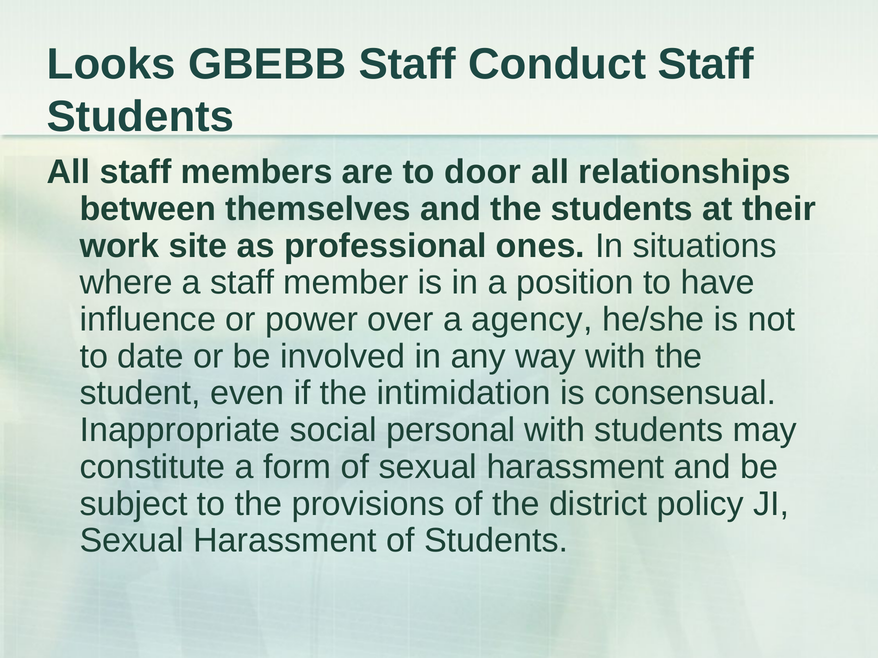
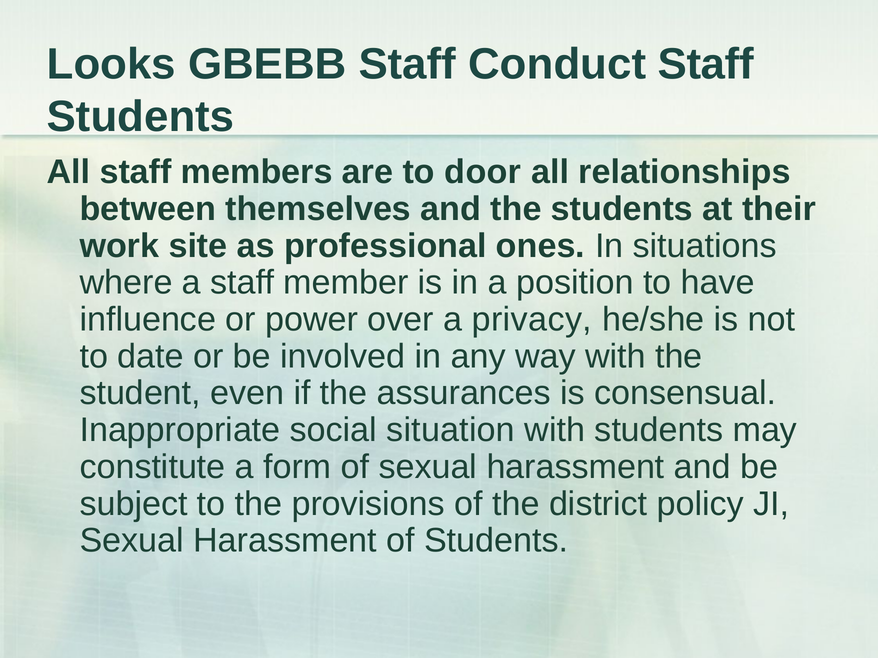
agency: agency -> privacy (532, 320)
intimidation: intimidation -> assurances (464, 393)
personal: personal -> situation (451, 430)
